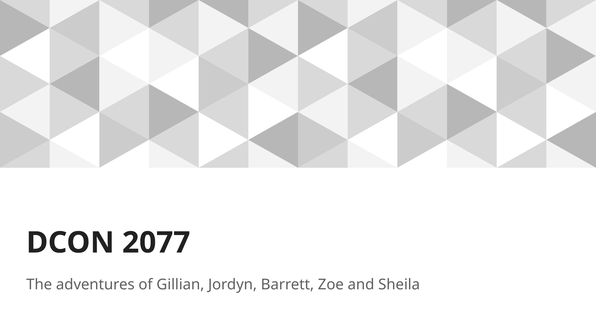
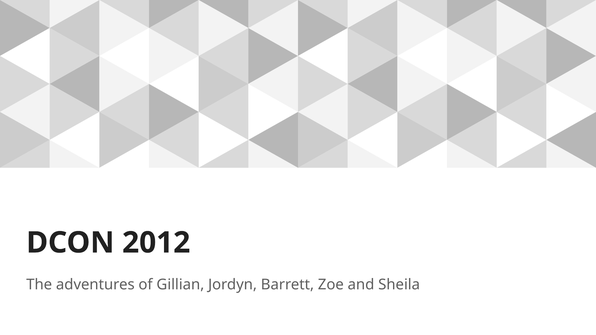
2077: 2077 -> 2012 (156, 243)
